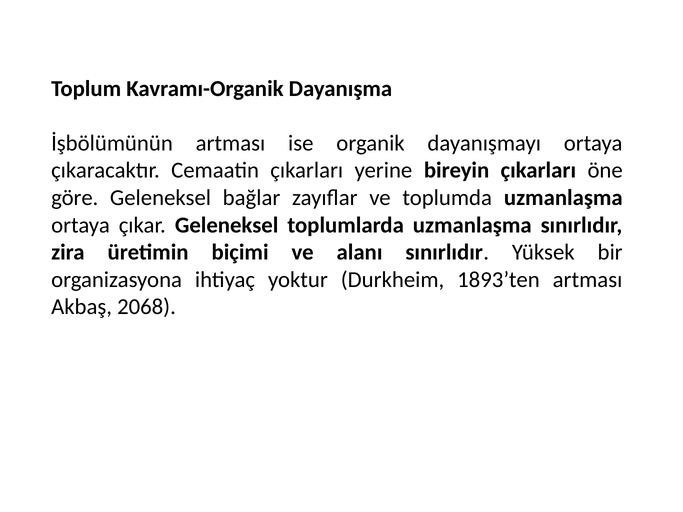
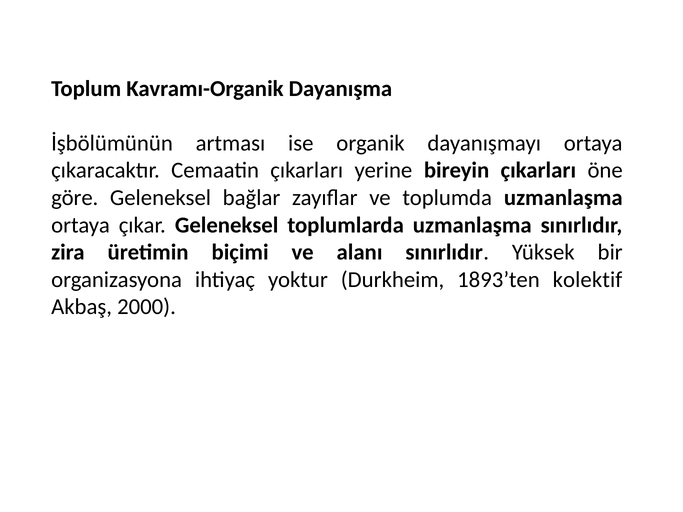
1893’ten artması: artması -> kolektif (587, 280)
2068: 2068 -> 2000 (147, 307)
